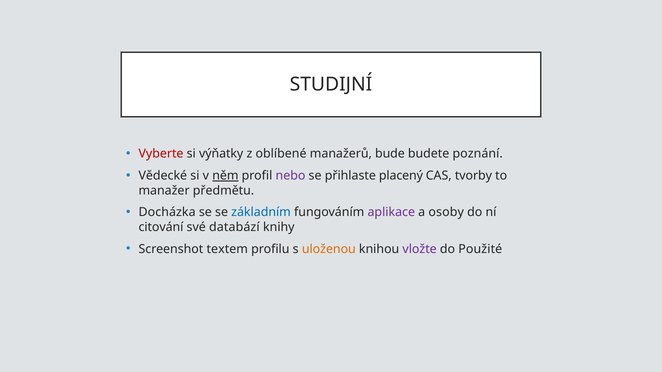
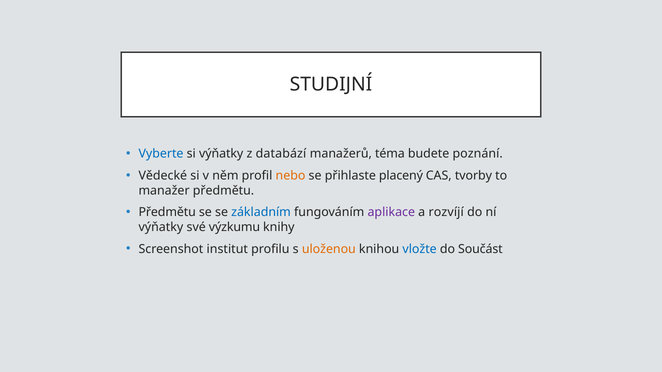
Vyberte colour: red -> blue (161, 154)
oblíbené: oblíbené -> databází (281, 154)
bude: bude -> téma (390, 154)
něm underline: present -> none (225, 176)
nebo colour: purple -> orange (291, 176)
Docházka: Docházka -> Předmětu (167, 213)
osoby: osoby -> rozvíjí (446, 213)
citování: citování -> výňatky (161, 227)
databází: databází -> výzkumu (234, 227)
textem: textem -> institut (227, 249)
vložte colour: purple -> blue (420, 249)
Použité: Použité -> Součást (480, 249)
